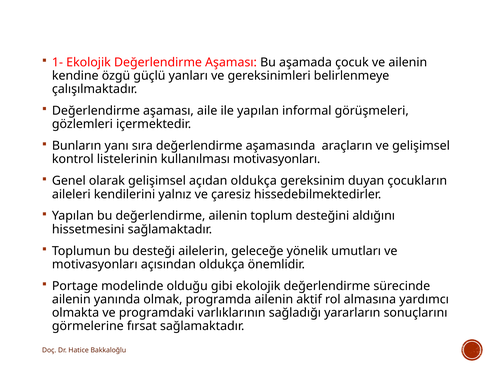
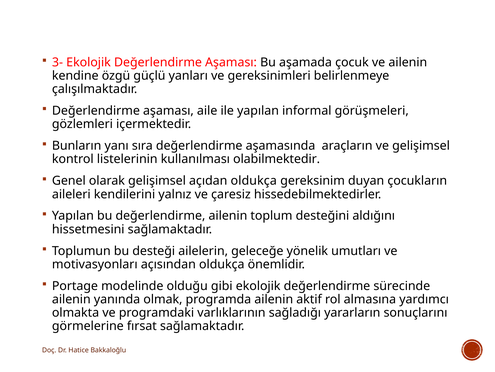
1-: 1- -> 3- (57, 62)
kullanılması motivasyonları: motivasyonları -> olabilmektedir (277, 159)
